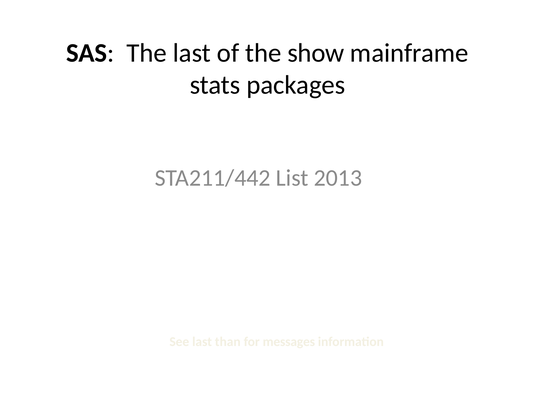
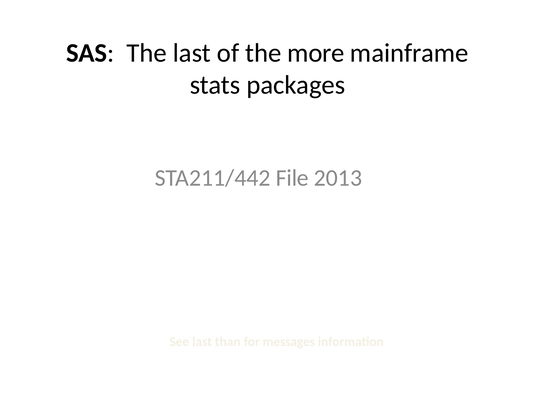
show: show -> more (316, 53)
List: List -> File (292, 178)
